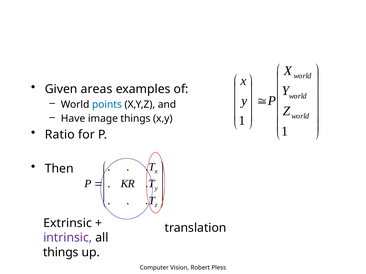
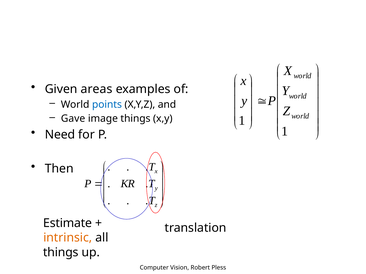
Have: Have -> Gave (73, 119)
Ratio: Ratio -> Need (60, 135)
Extrinsic: Extrinsic -> Estimate (68, 223)
intrinsic colour: purple -> orange (68, 238)
